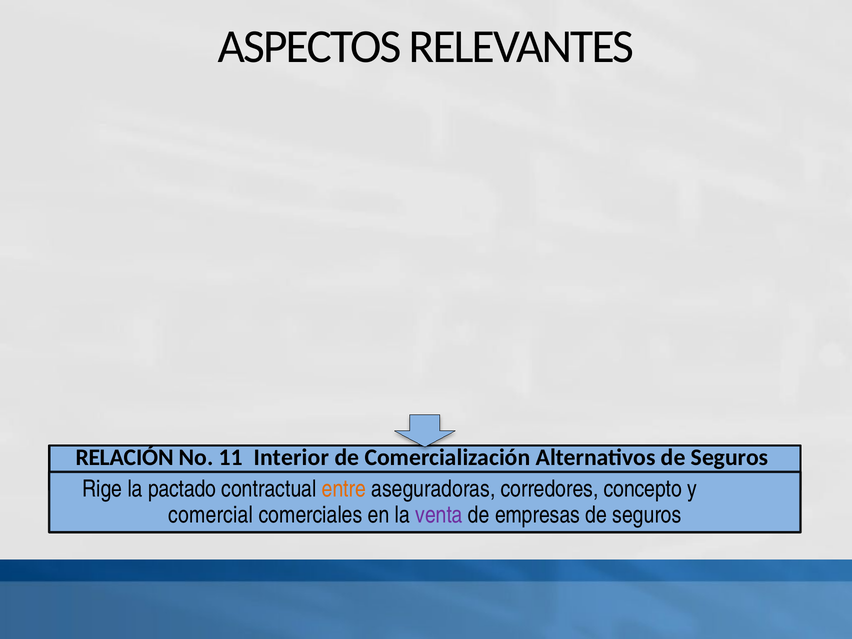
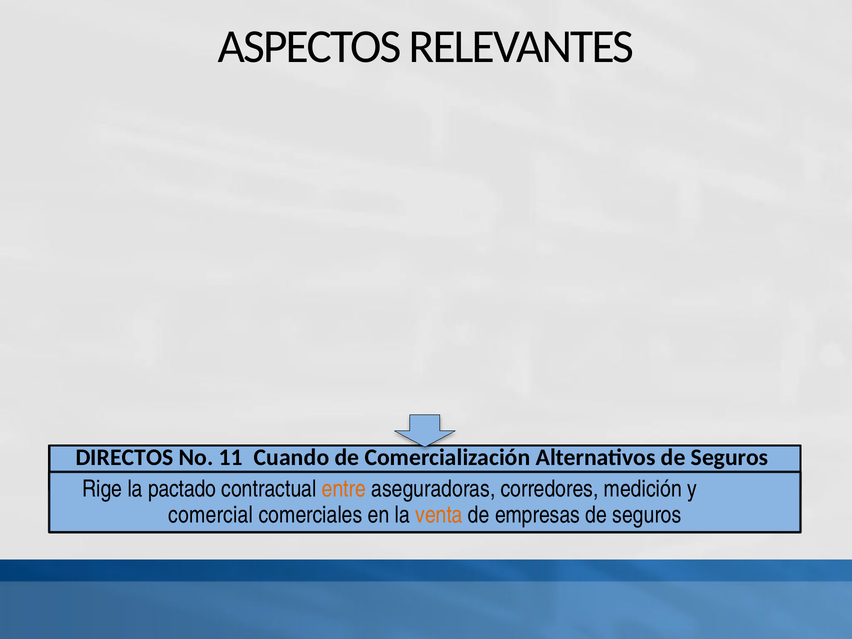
RELACIÓN: RELACIÓN -> DIRECTOS (124, 457)
Interior: Interior -> Cuando (291, 457)
concepto: concepto -> medición (643, 489)
venta colour: purple -> orange (439, 515)
